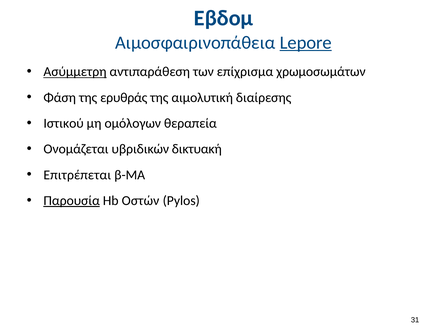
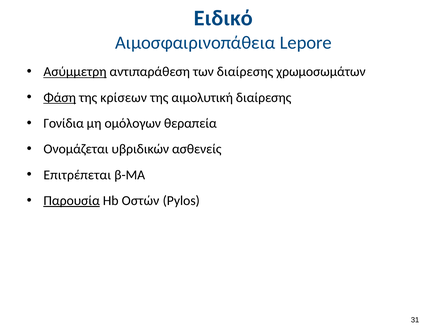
Εβδομ: Εβδομ -> Ειδικό (223, 18)
Lepore underline: present -> none (306, 43)
των επίχρισμα: επίχρισμα -> διαίρεσης (245, 72)
Φάση underline: none -> present (60, 97)
ερυθράς: ερυθράς -> κρίσεων (124, 97)
Ιστικού: Ιστικού -> Γονίδια (64, 123)
δικτυακή: δικτυακή -> ασθενείς (197, 149)
